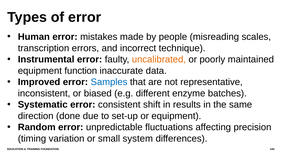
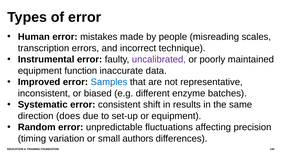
uncalibrated colour: orange -> purple (159, 59)
done: done -> does (68, 116)
system: system -> authors (138, 139)
